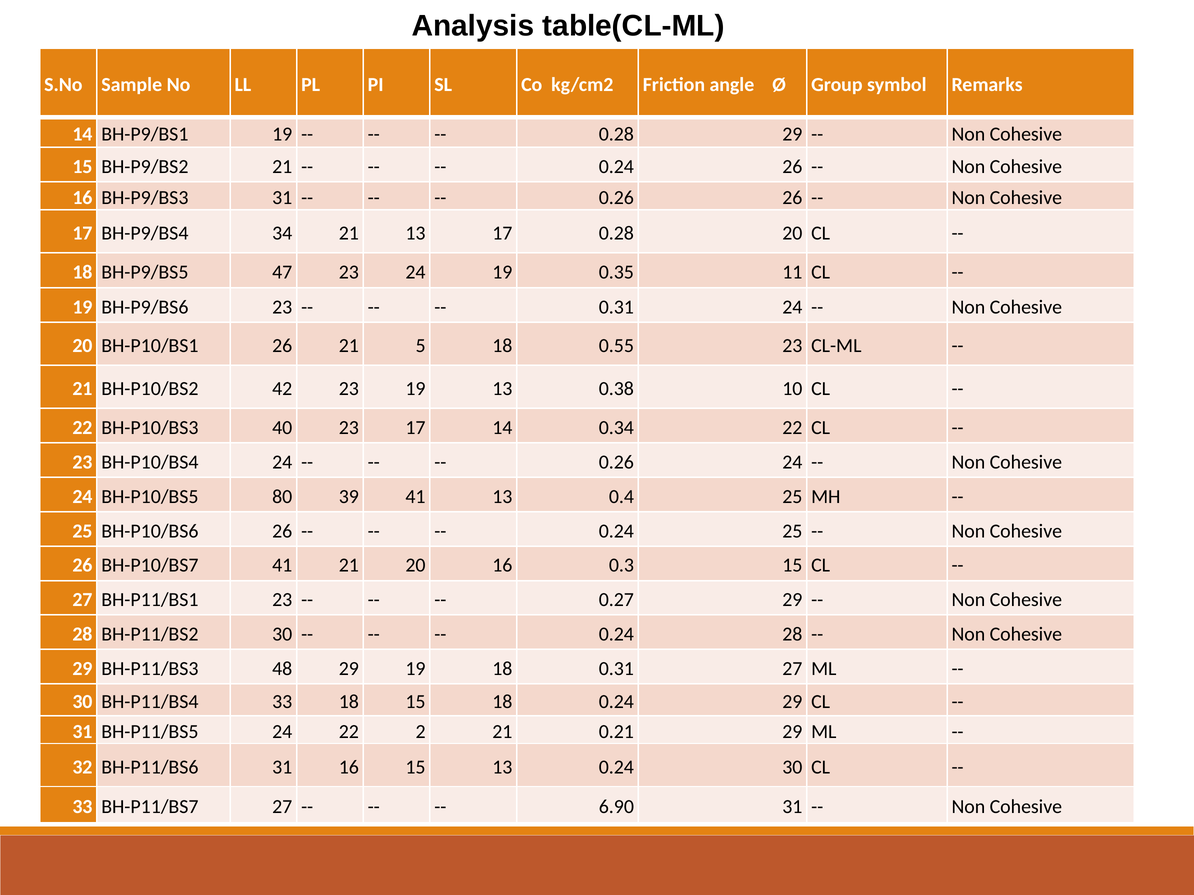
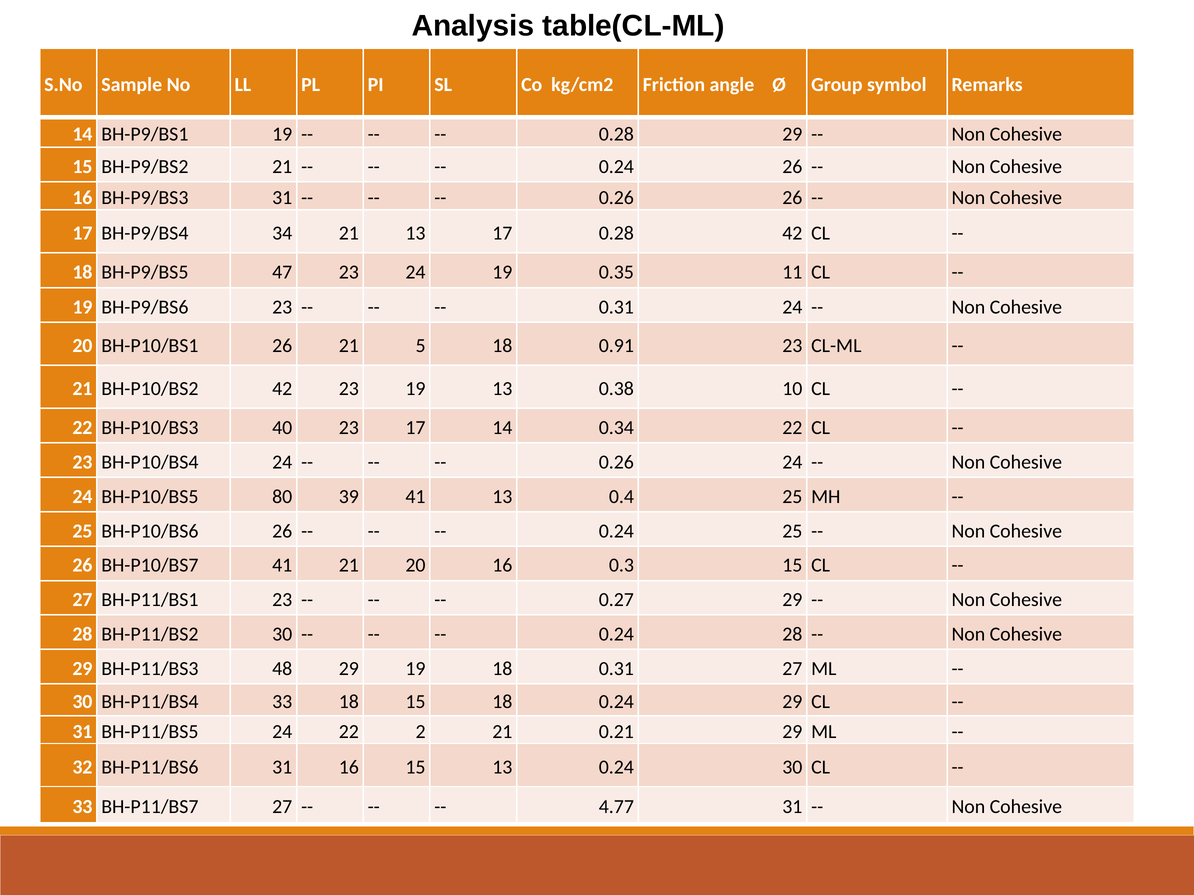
0.28 20: 20 -> 42 (792, 233)
0.55: 0.55 -> 0.91 (616, 346)
6.90: 6.90 -> 4.77 (616, 807)
